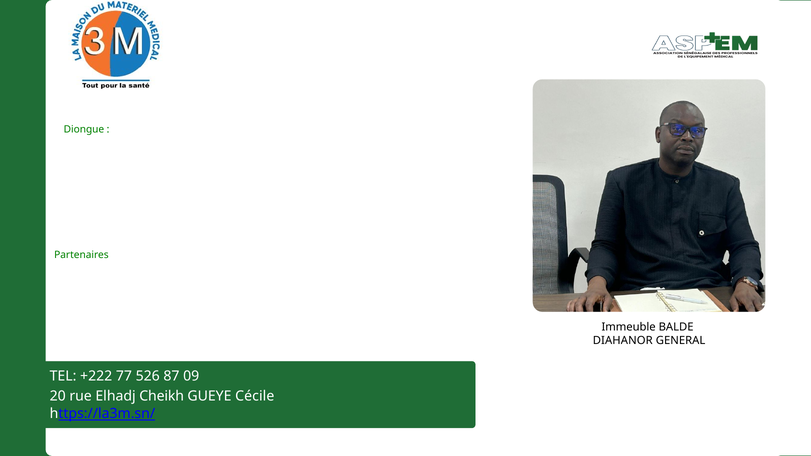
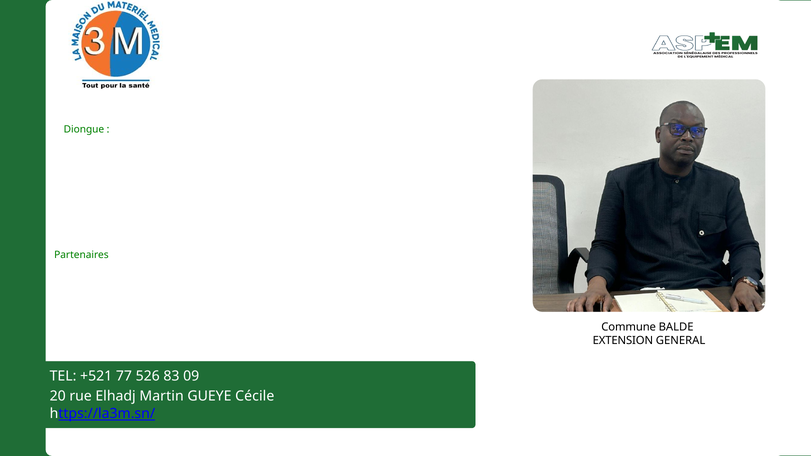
Immeuble: Immeuble -> Commune (629, 327)
DIAHANOR: DIAHANOR -> EXTENSION (623, 341)
+222: +222 -> +521 (96, 376)
87: 87 -> 83 (171, 376)
Cheikh: Cheikh -> Martin (162, 396)
